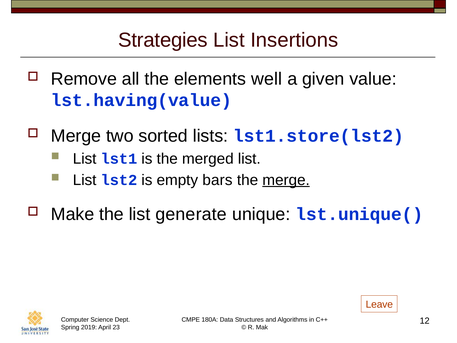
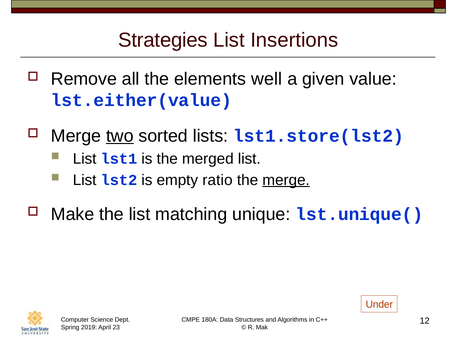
lst.having(value: lst.having(value -> lst.either(value (141, 100)
two underline: none -> present (120, 136)
bars: bars -> ratio (217, 180)
generate: generate -> matching (191, 214)
Leave: Leave -> Under (379, 304)
